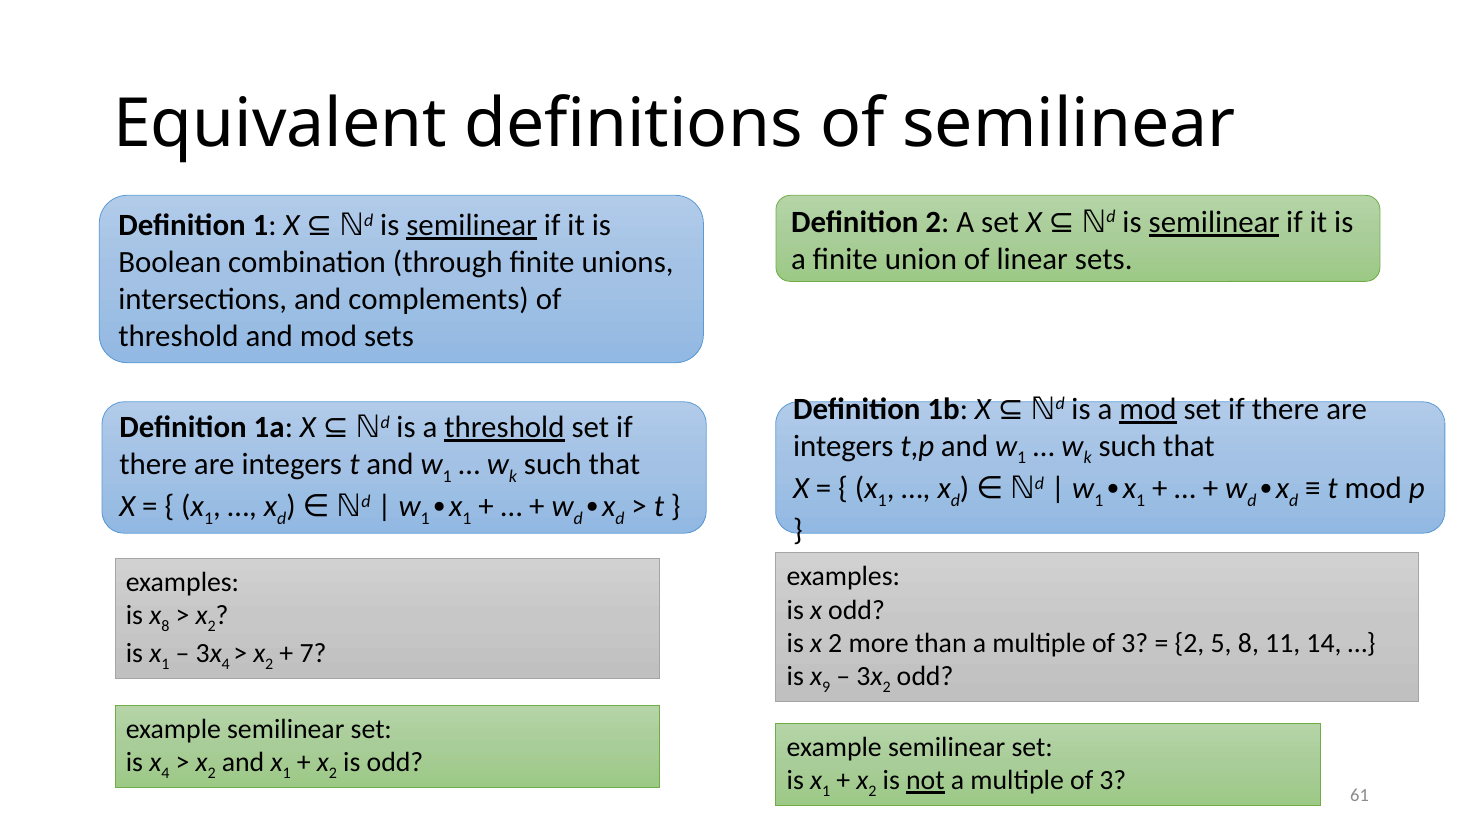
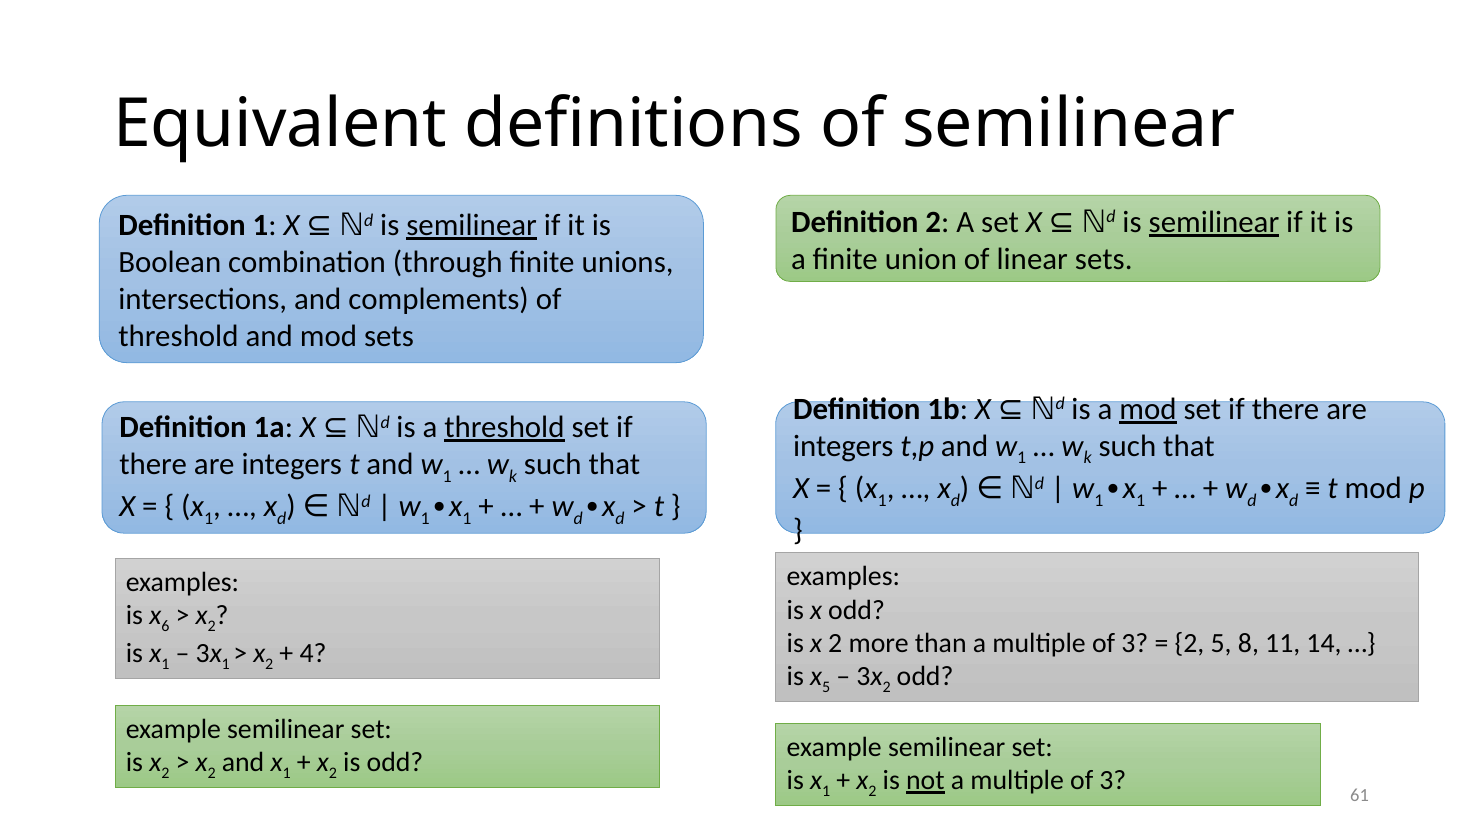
x 8: 8 -> 6 (165, 627)
4: 4 -> 1 (226, 664)
7: 7 -> 4 (313, 654)
x 9: 9 -> 5 (826, 688)
4: 4 -> 2 (165, 774)
